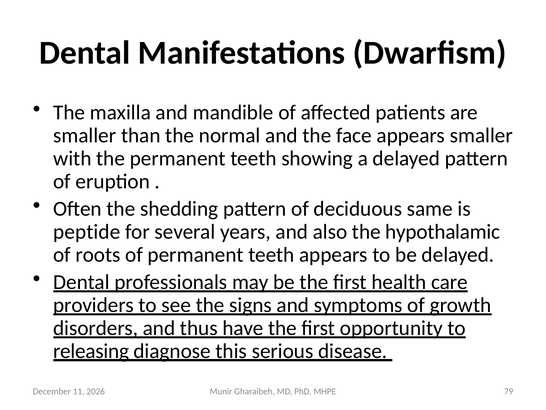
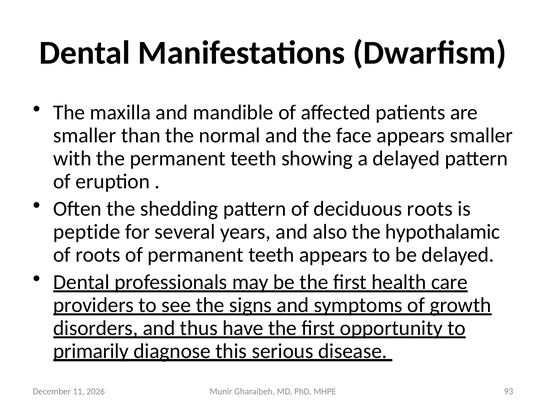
deciduous same: same -> roots (430, 209)
releasing: releasing -> primarily (91, 351)
79: 79 -> 93 (509, 391)
